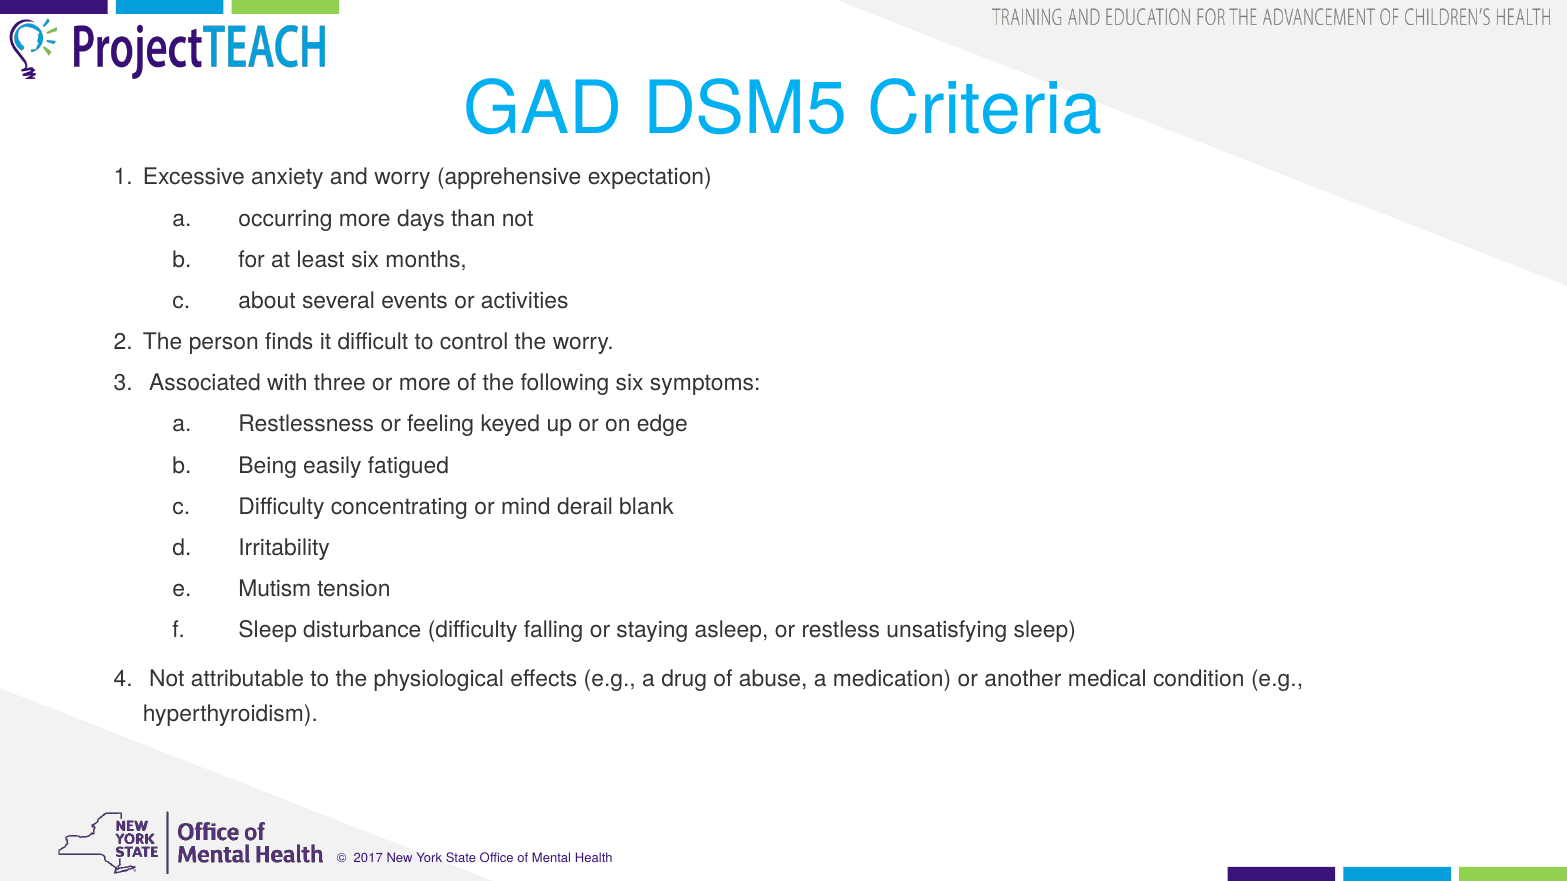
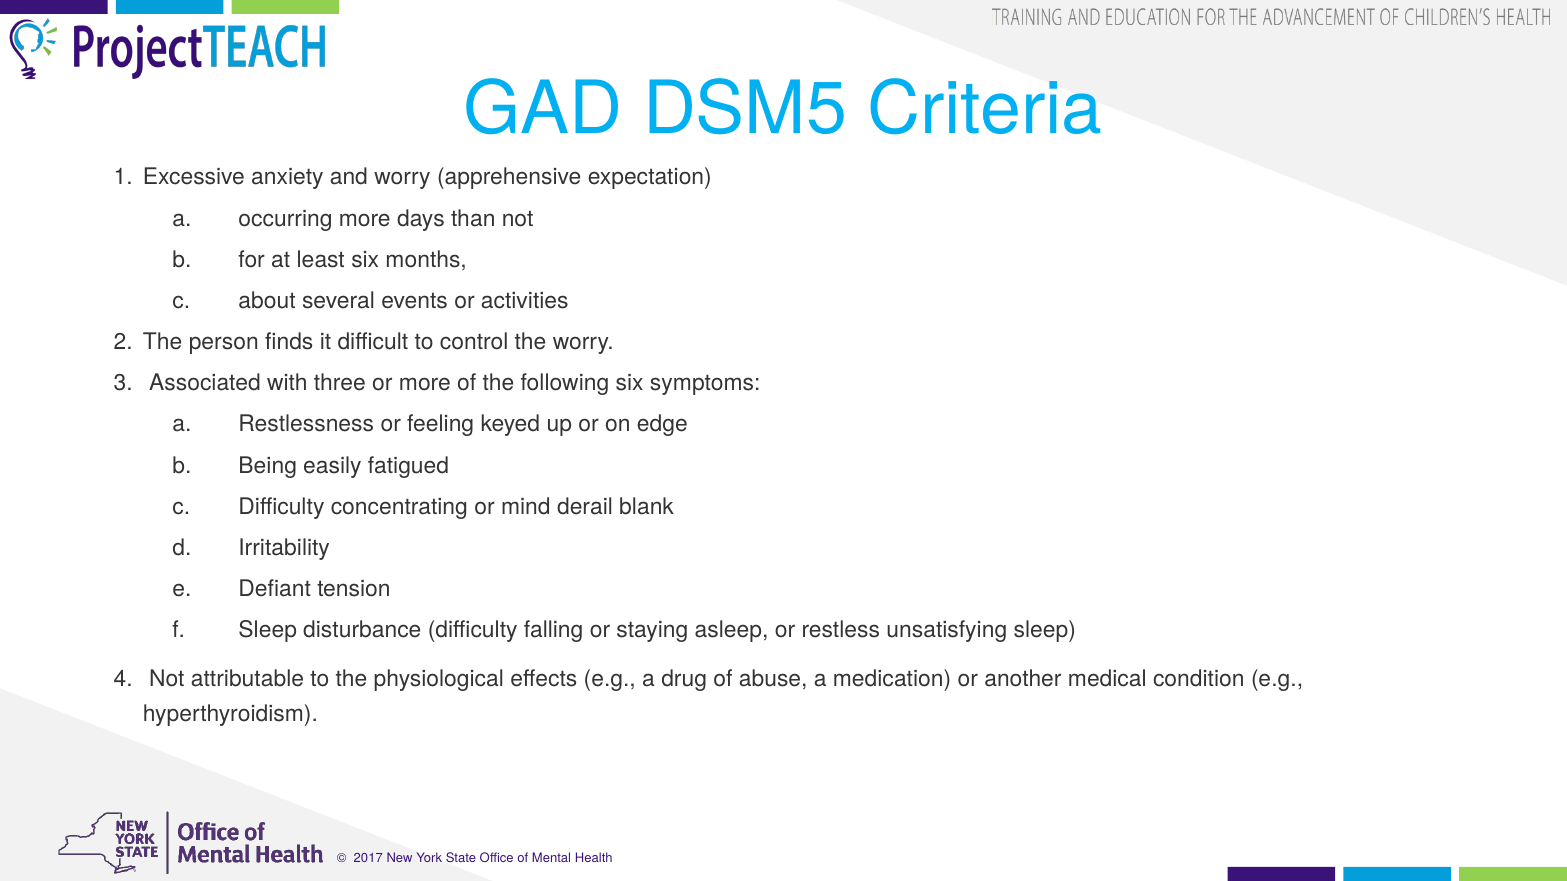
Mutism: Mutism -> Defiant (275, 589)
